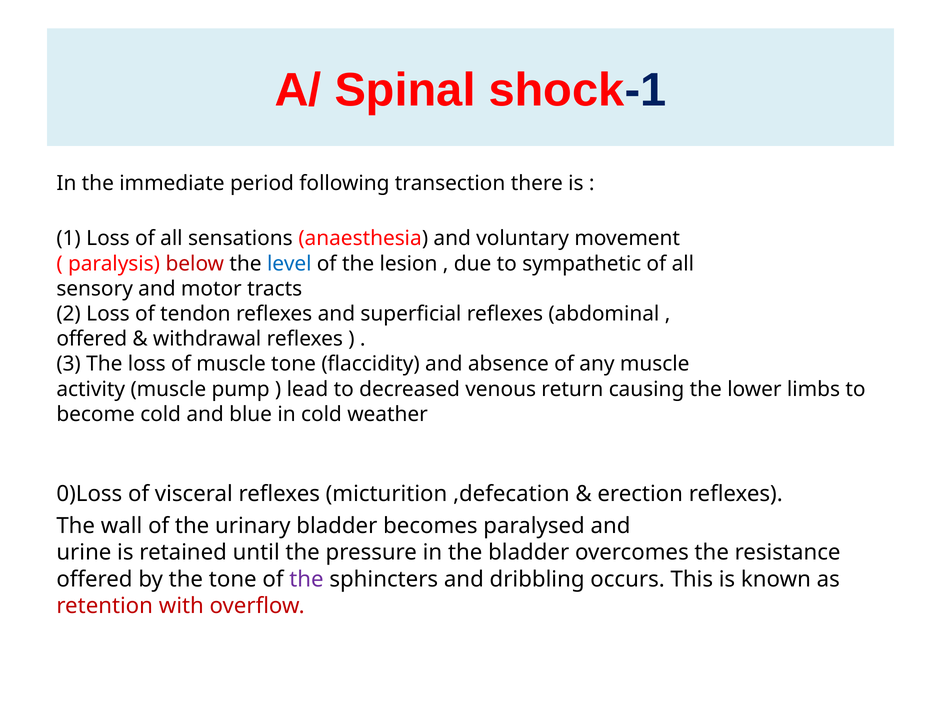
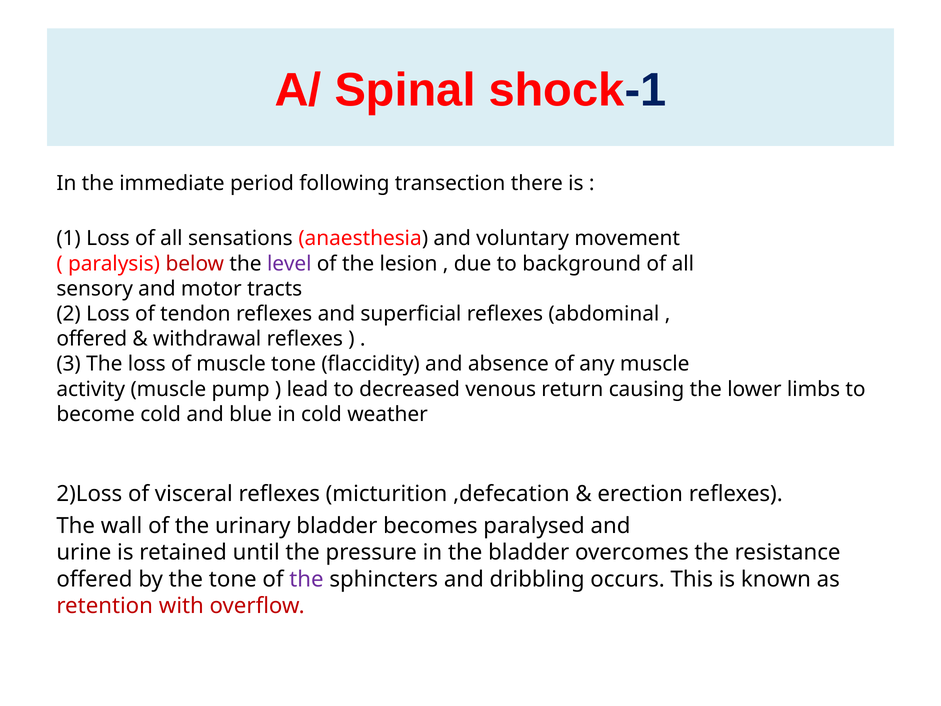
level colour: blue -> purple (289, 264)
sympathetic: sympathetic -> background (582, 264)
0)Loss: 0)Loss -> 2)Loss (89, 494)
